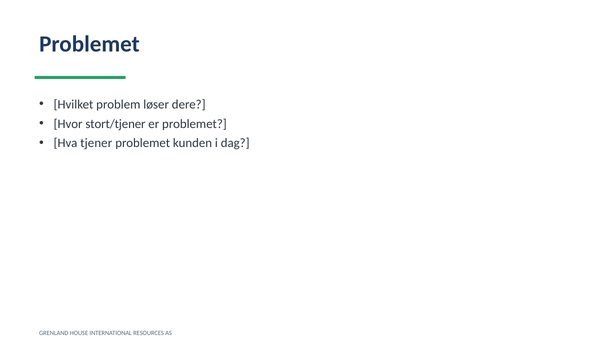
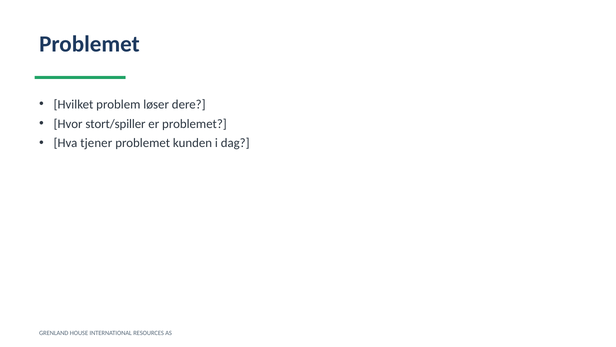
stort/tjener: stort/tjener -> stort/spiller (115, 124)
